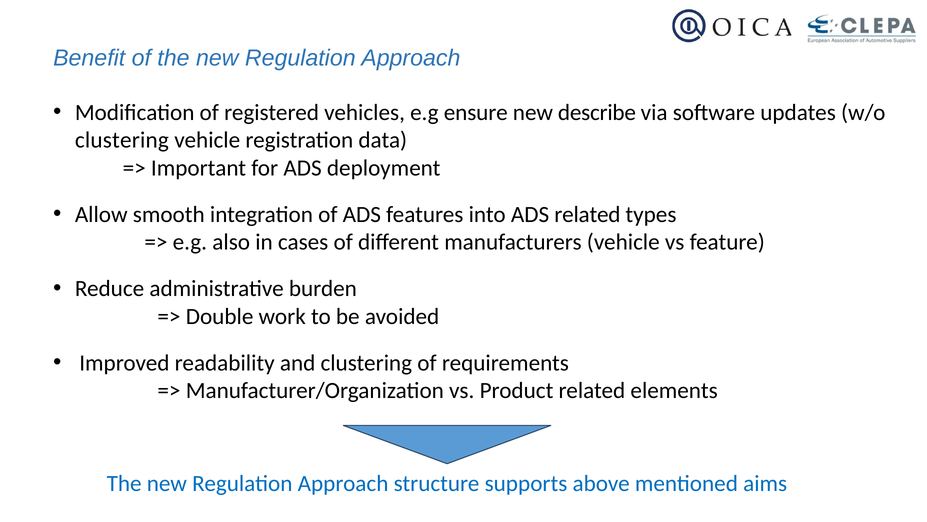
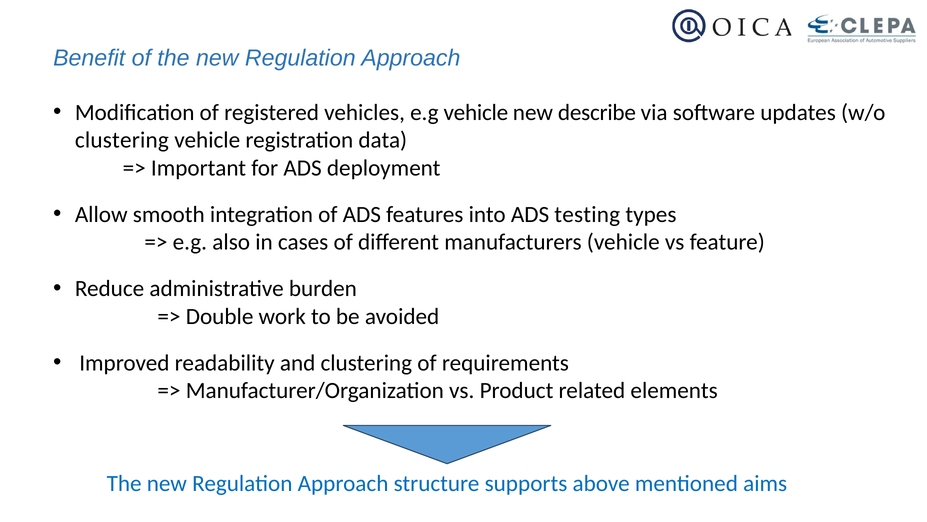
e.g ensure: ensure -> vehicle (476, 112)
ADS related: related -> testing (587, 214)
